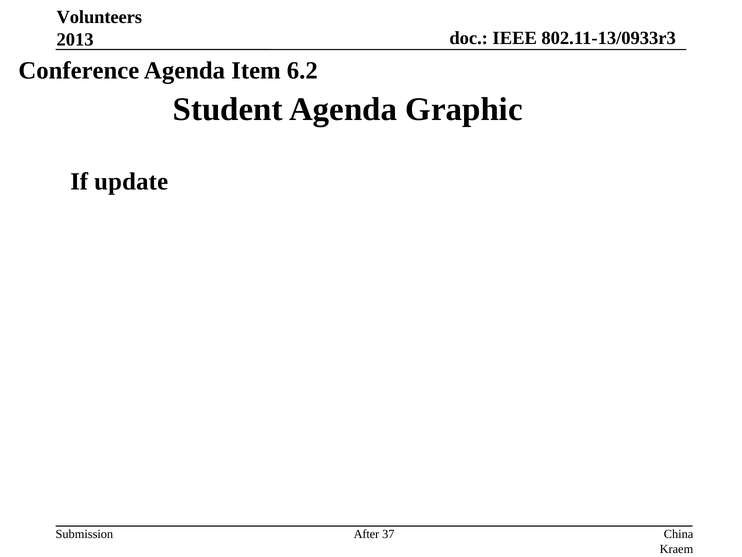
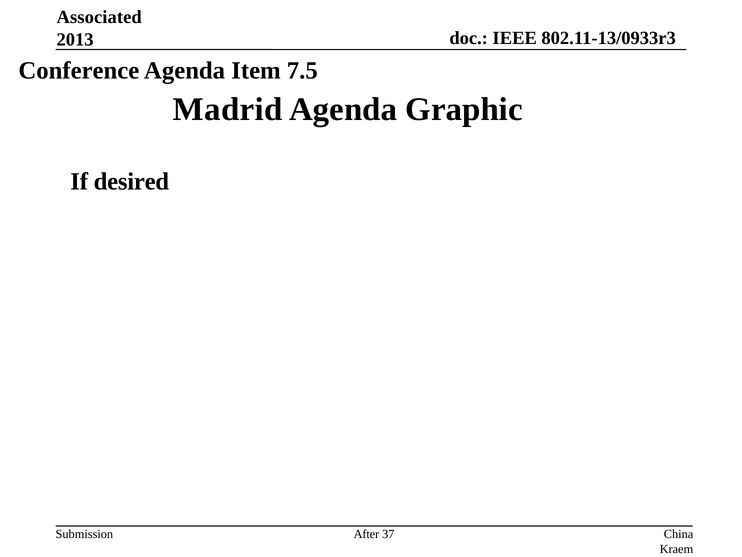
Volunteers: Volunteers -> Associated (99, 17)
6.2: 6.2 -> 7.5 (302, 70)
Student: Student -> Madrid (228, 109)
update: update -> desired (131, 182)
